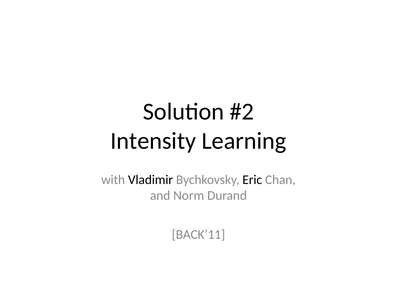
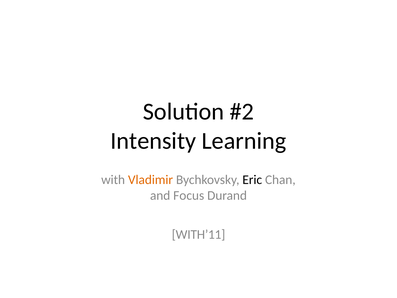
Vladimir colour: black -> orange (151, 180)
Norm: Norm -> Focus (189, 195)
BACK’11: BACK’11 -> WITH’11 (199, 234)
